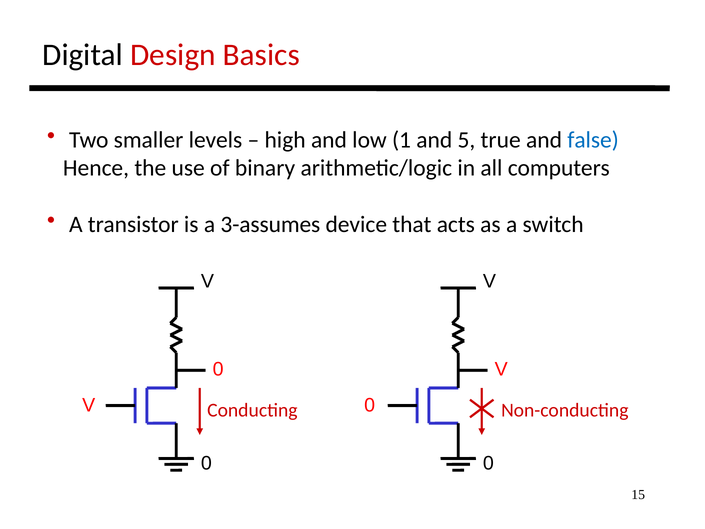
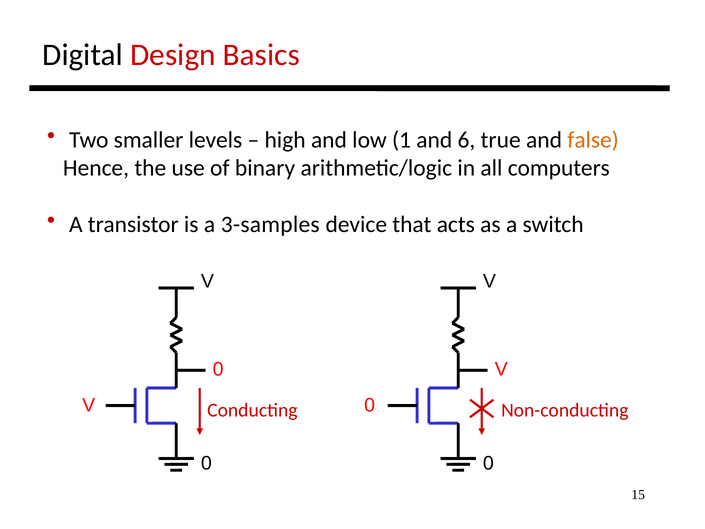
5: 5 -> 6 (466, 140)
false colour: blue -> orange (593, 140)
3-assumes: 3-assumes -> 3-samples (270, 224)
